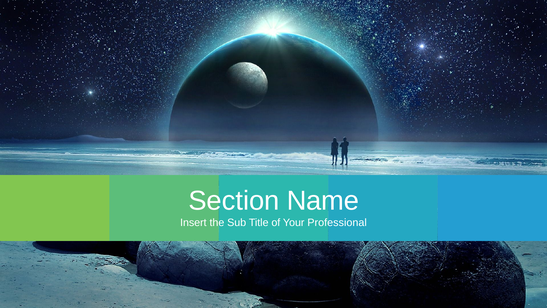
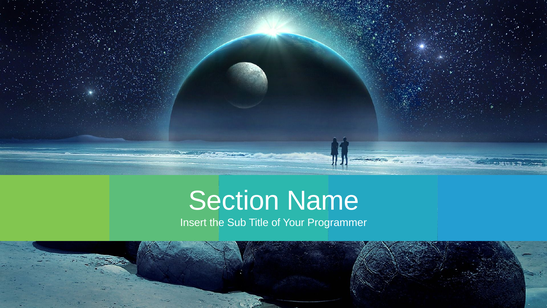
Professional: Professional -> Programmer (337, 223)
